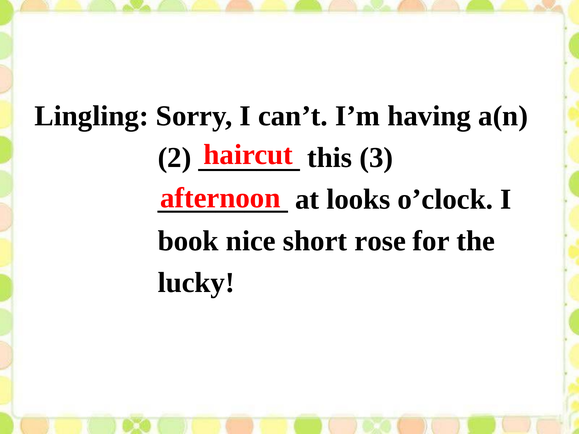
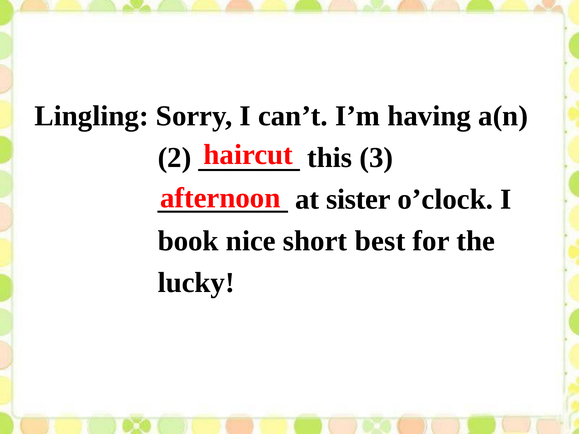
looks: looks -> sister (358, 199)
rose: rose -> best (380, 241)
